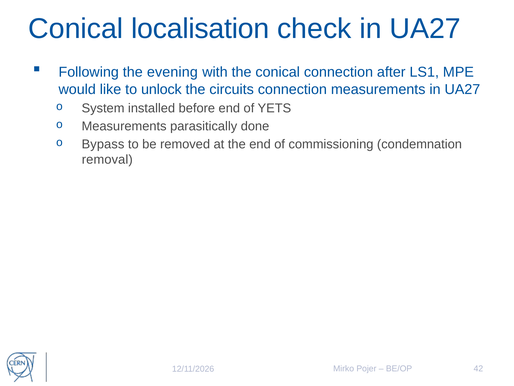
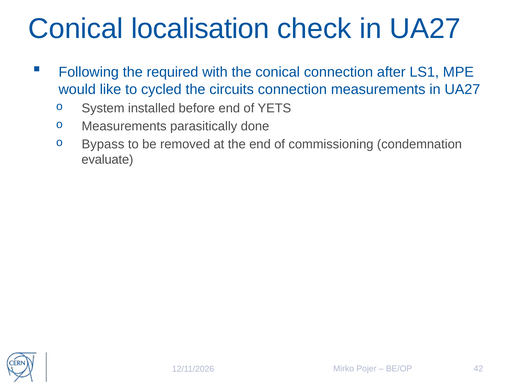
evening: evening -> required (172, 72)
unlock: unlock -> cycled (161, 89)
removal: removal -> evaluate (107, 159)
